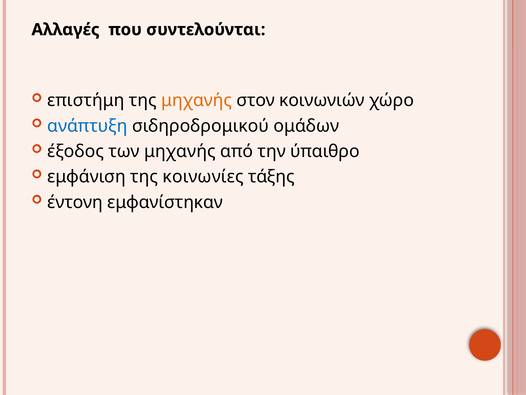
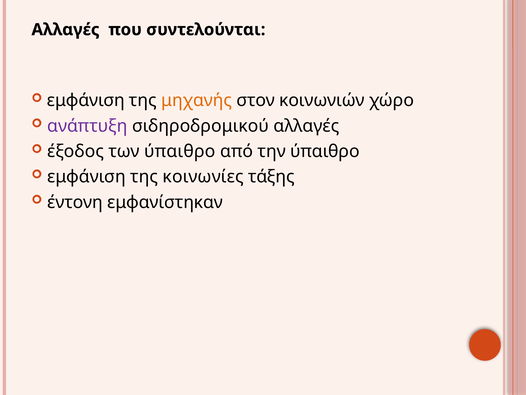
επιστήμη: επιστήμη -> εμφάνιση (86, 100)
ανάπτυξη colour: blue -> purple (87, 126)
σιδηροδρομικού ομάδων: ομάδων -> αλλαγές (306, 126)
των μηχανής: μηχανής -> ύπαιθρο (180, 151)
